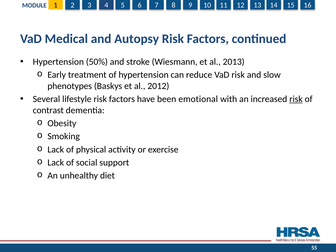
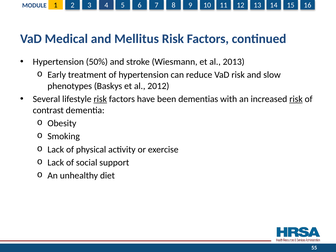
Autopsy: Autopsy -> Mellitus (137, 39)
risk underline: none -> present (100, 99)
emotional: emotional -> dementias (198, 99)
